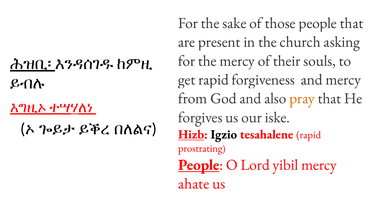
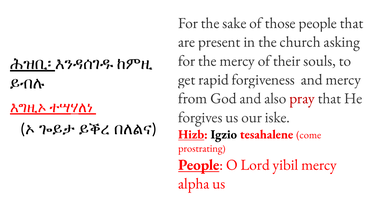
pray colour: orange -> red (302, 98)
tesahalene rapid: rapid -> come (309, 135)
ahate: ahate -> alpha (194, 183)
